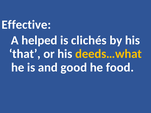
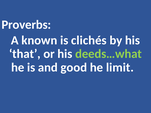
Effective: Effective -> Proverbs (26, 25)
helped: helped -> known (39, 40)
deeds…what colour: yellow -> light green (108, 54)
food: food -> limit (120, 68)
